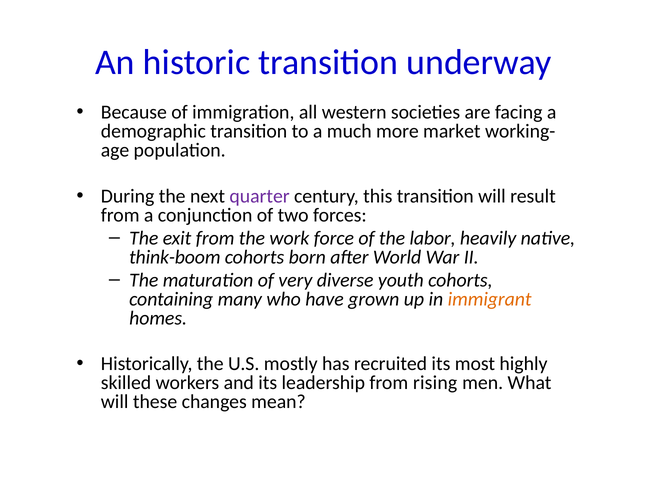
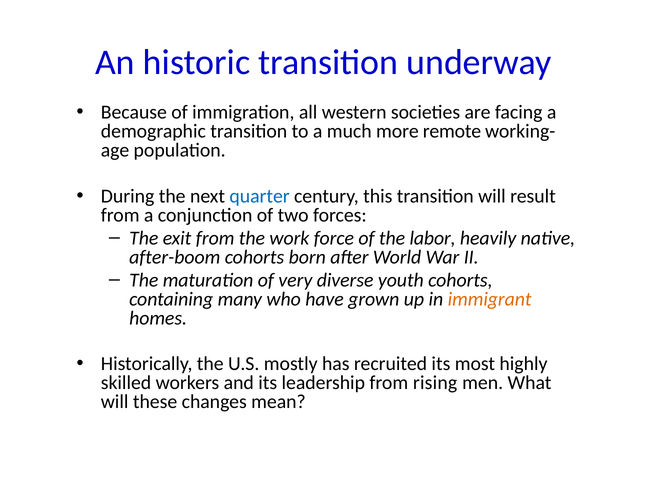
market: market -> remote (452, 131)
quarter colour: purple -> blue (260, 196)
think-boom: think-boom -> after-boom (175, 257)
